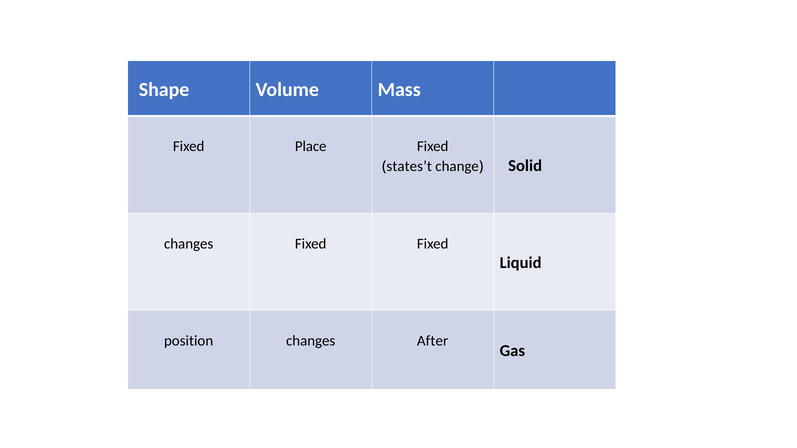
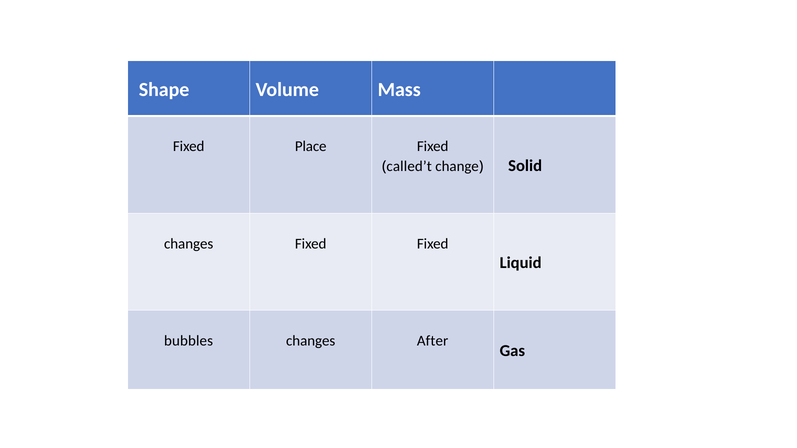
states’t: states’t -> called’t (409, 167)
position: position -> bubbles (189, 341)
